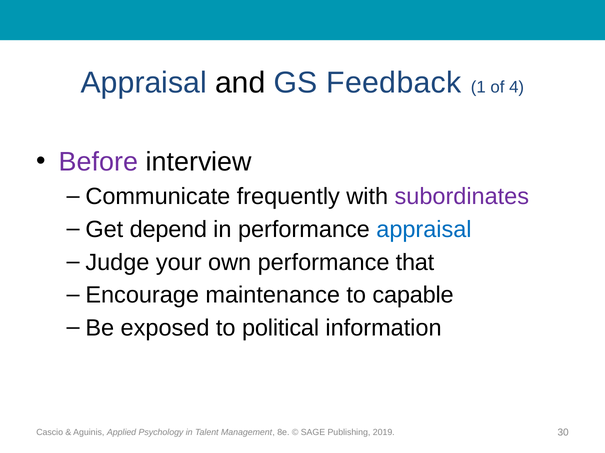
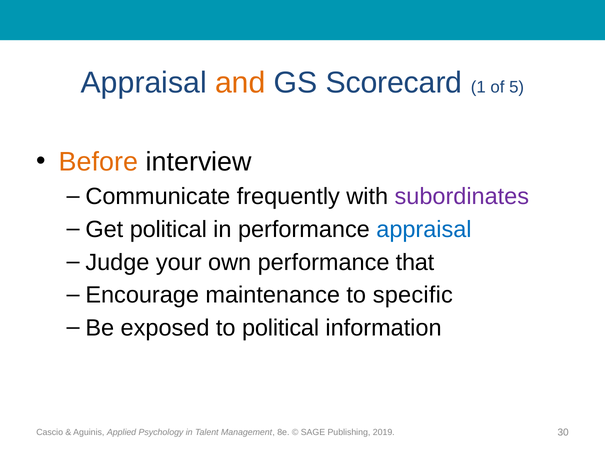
and colour: black -> orange (240, 83)
Feedback: Feedback -> Scorecard (394, 83)
4: 4 -> 5 (517, 87)
Before colour: purple -> orange (99, 162)
Get depend: depend -> political (168, 230)
capable: capable -> specific (413, 296)
